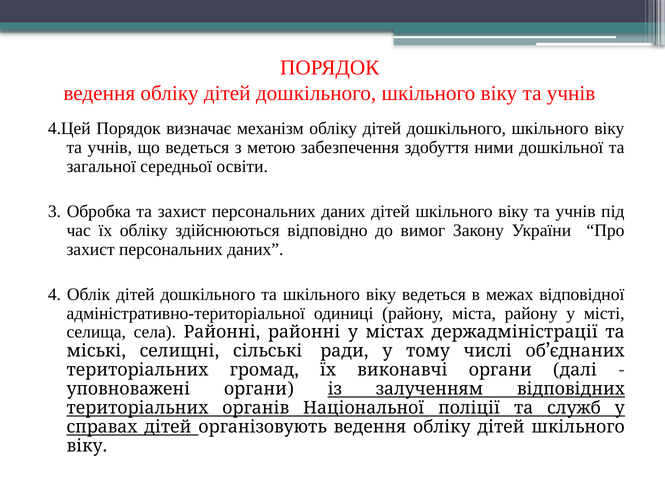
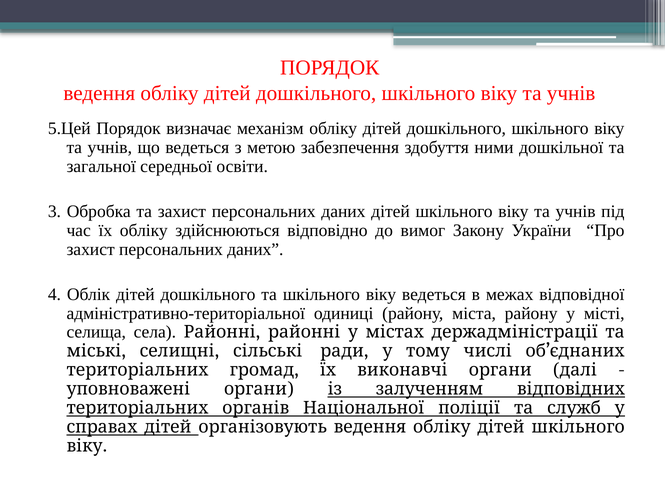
4.Цей: 4.Цей -> 5.Цей (69, 128)
